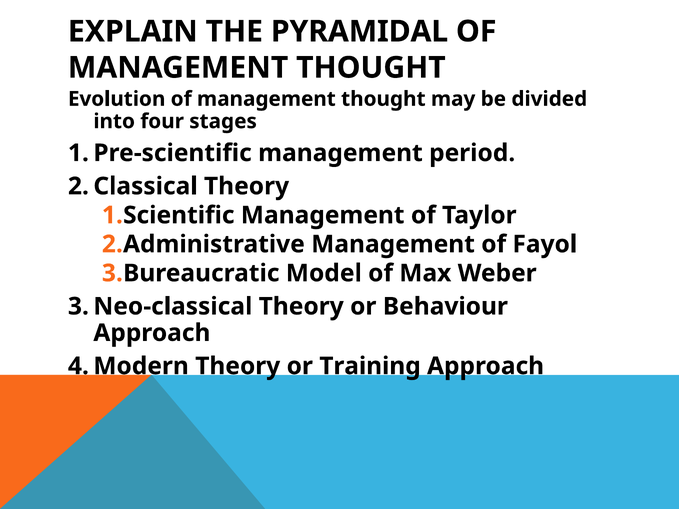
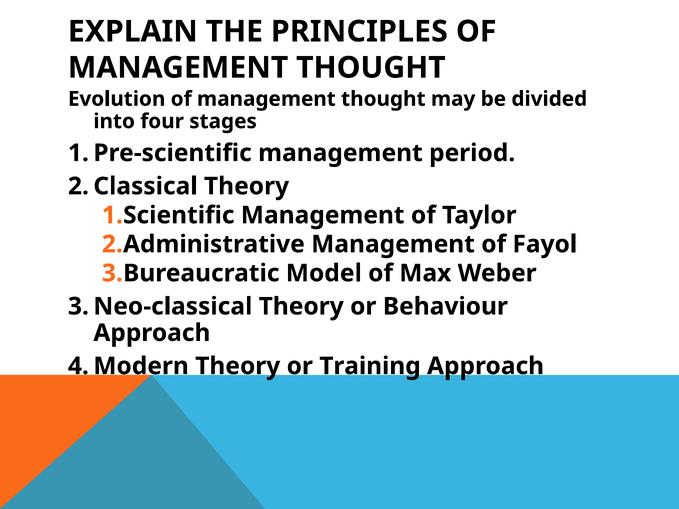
PYRAMIDAL: PYRAMIDAL -> PRINCIPLES (359, 32)
